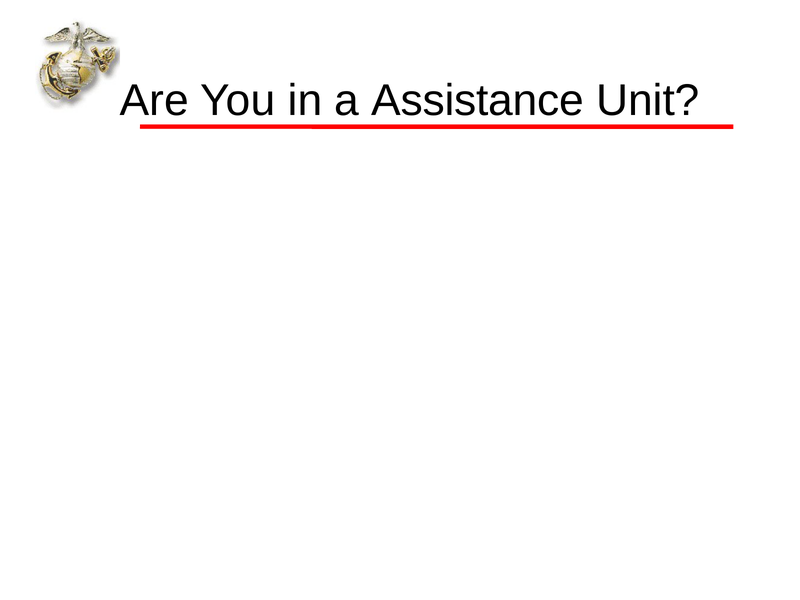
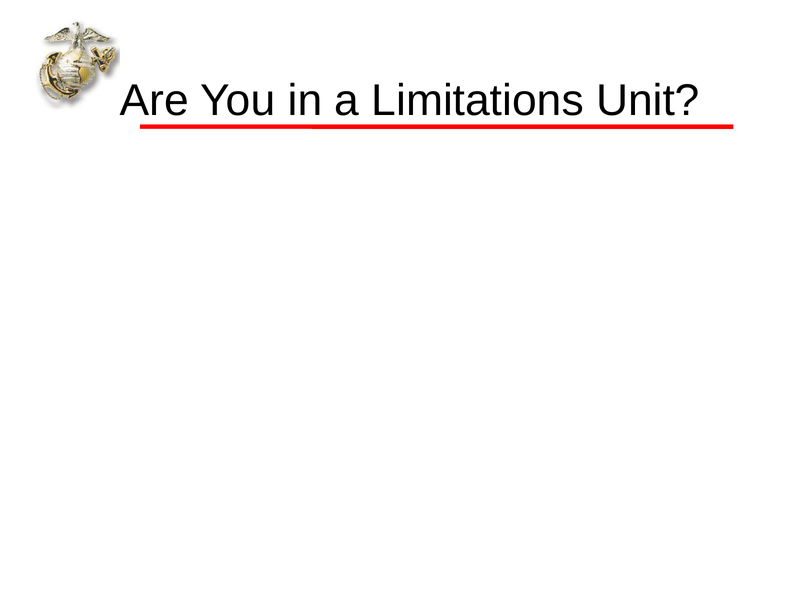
Assistance: Assistance -> Limitations (478, 100)
